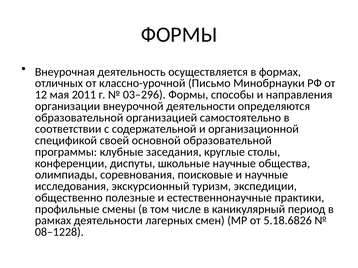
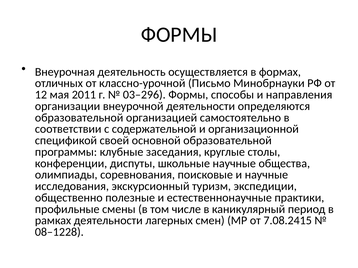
5.18.6826: 5.18.6826 -> 7.08.2415 (288, 221)
